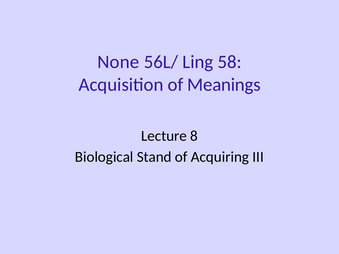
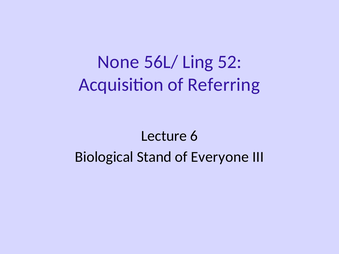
58: 58 -> 52 (230, 62)
Meanings: Meanings -> Referring (224, 85)
8: 8 -> 6 (194, 136)
Acquiring: Acquiring -> Everyone (220, 157)
